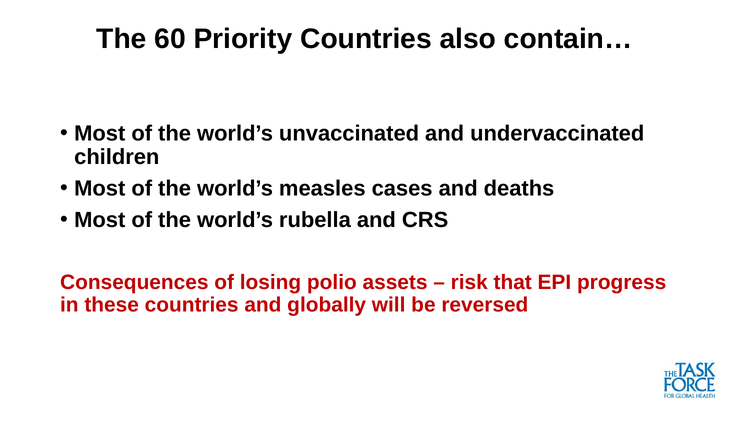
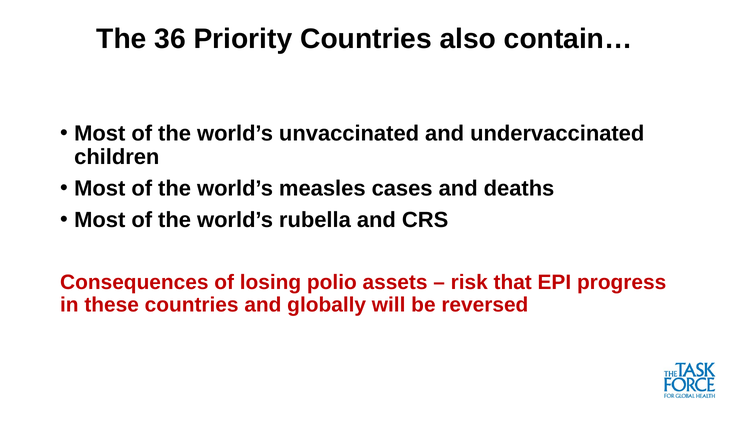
60: 60 -> 36 (170, 39)
